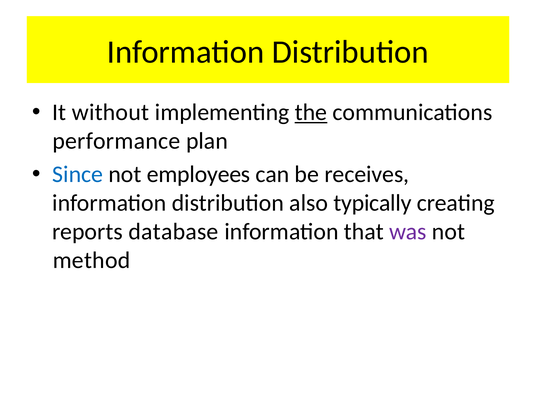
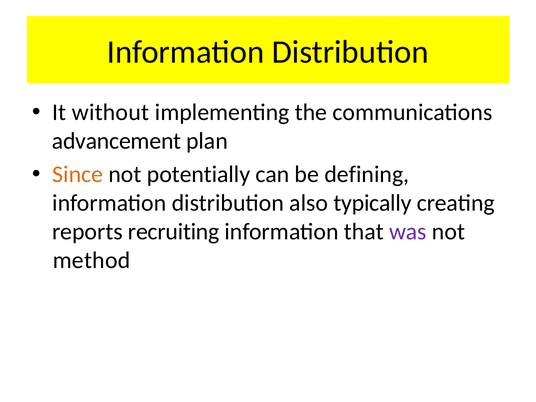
the underline: present -> none (311, 112)
performance: performance -> advancement (117, 141)
Since colour: blue -> orange (78, 174)
employees: employees -> potentially (199, 174)
receives: receives -> defining (367, 174)
database: database -> recruiting (174, 232)
